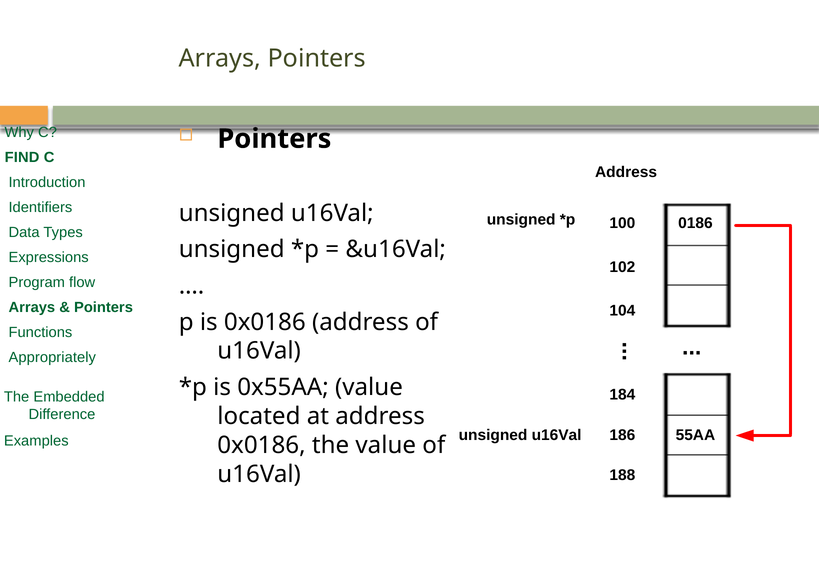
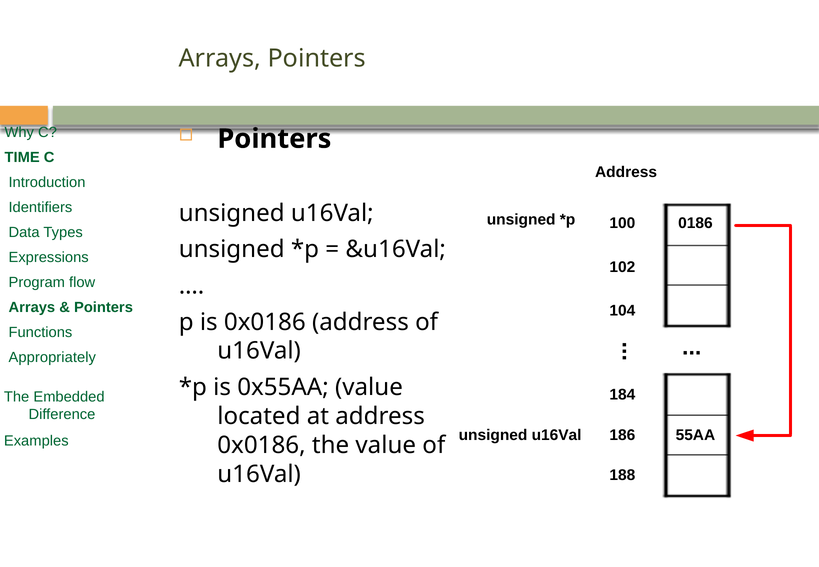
FIND: FIND -> TIME (22, 158)
